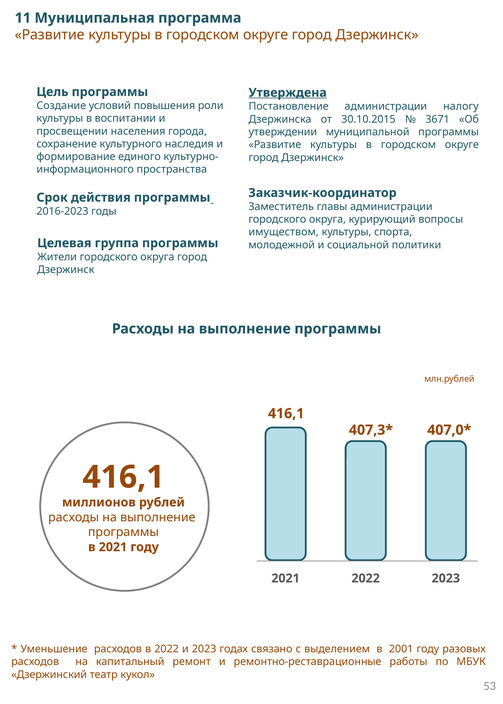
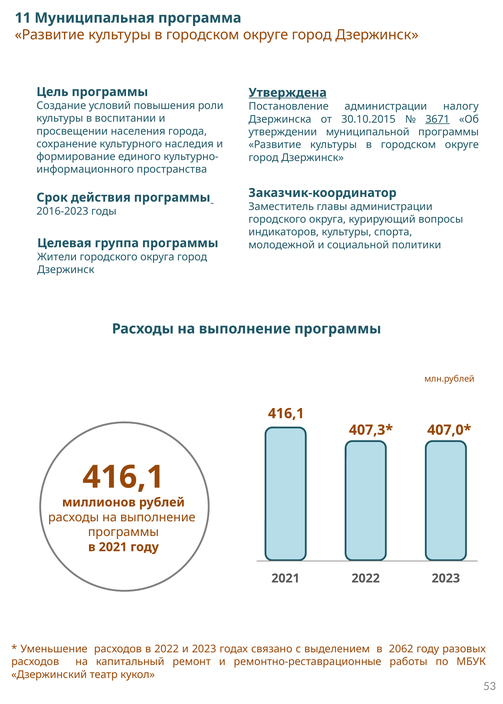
3671 underline: none -> present (438, 119)
имуществом: имуществом -> индикаторов (284, 232)
2001: 2001 -> 2062 (401, 649)
